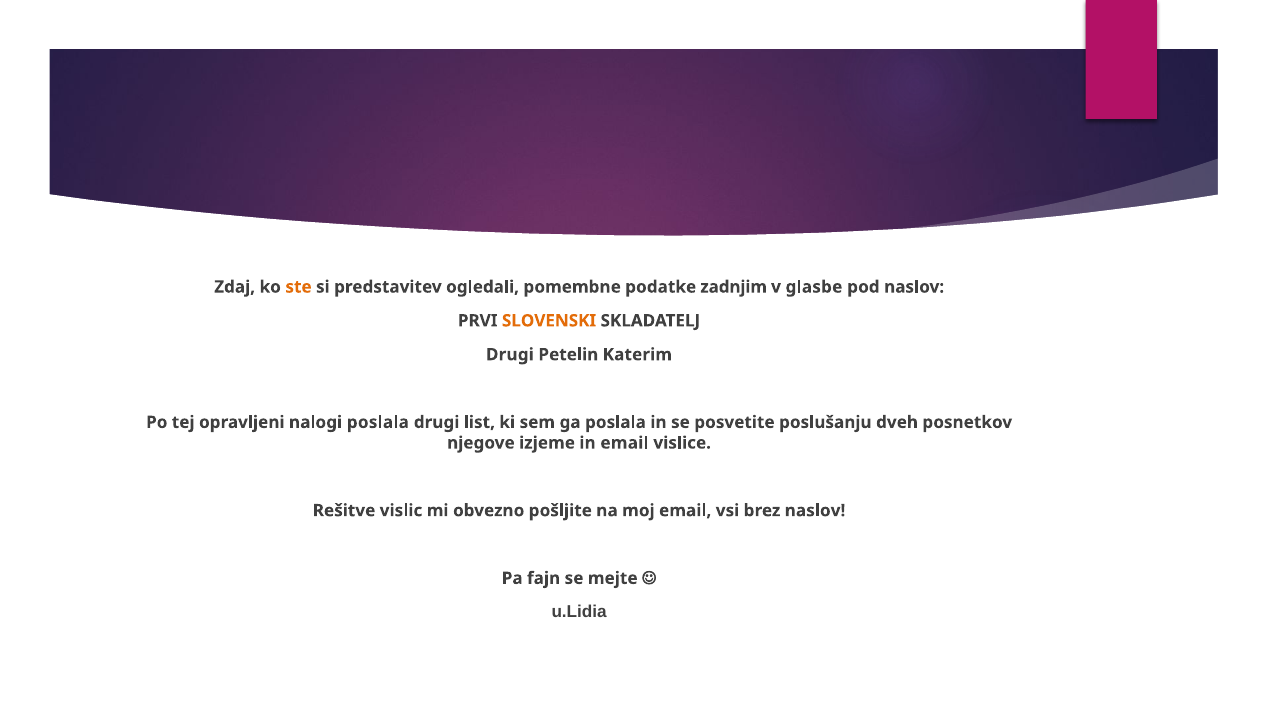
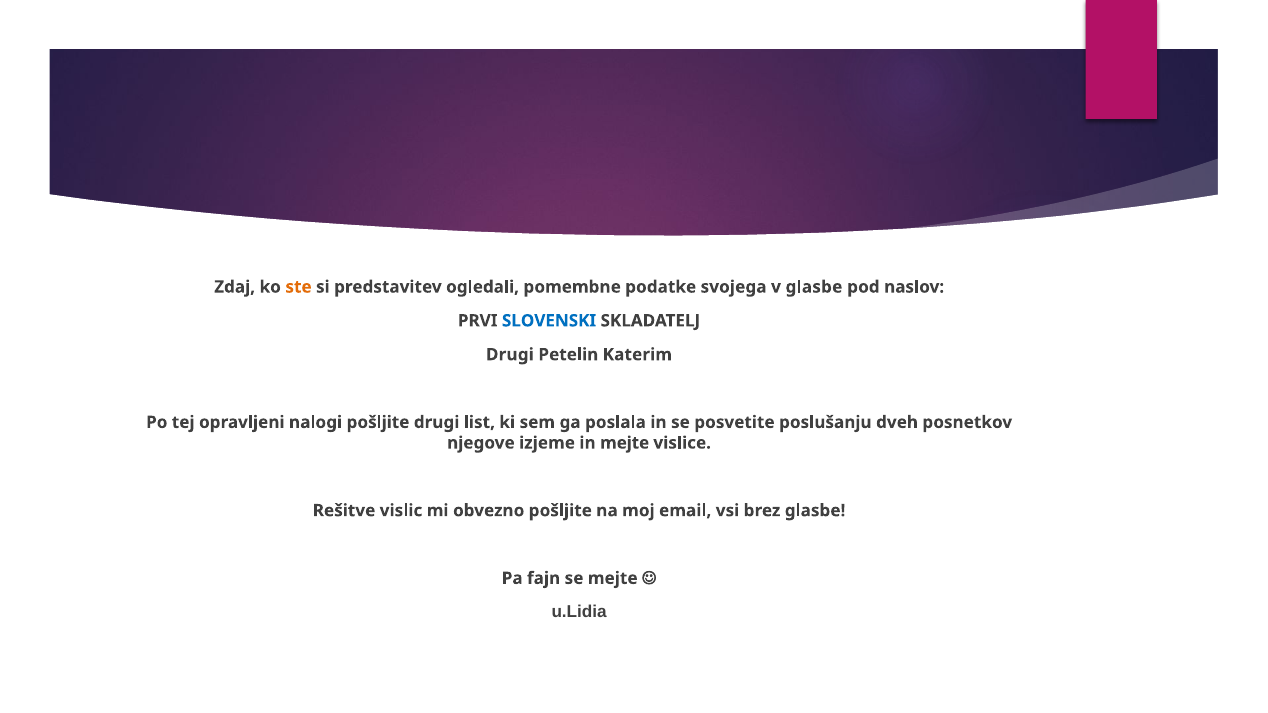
zadnjim: zadnjim -> svojega (734, 287)
SLOVENSKI colour: orange -> blue (549, 321)
nalogi poslala: poslala -> pošljite (378, 422)
in email: email -> mejte (625, 443)
brez naslov: naslov -> glasbe (815, 511)
